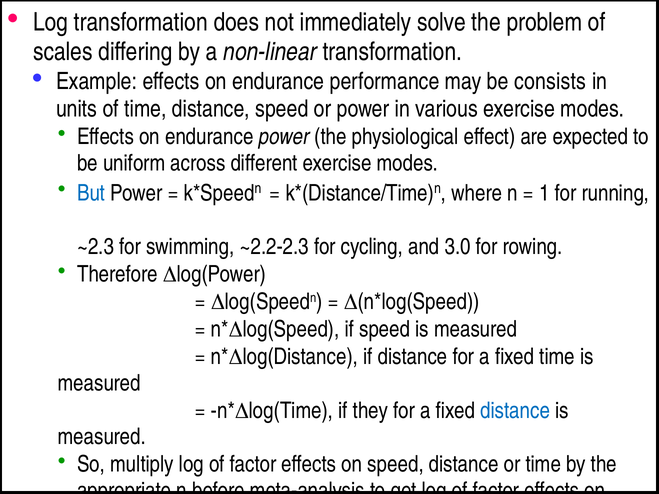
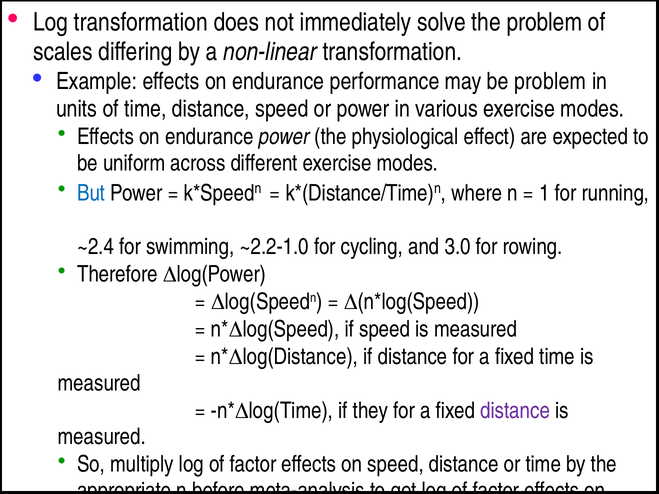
be consists: consists -> problem (550, 82)
~2.3: ~2.3 -> ~2.4 (96, 247)
~2.2-2.3: ~2.2-2.3 -> ~2.2-1.0 (274, 247)
distance colour: blue -> purple (515, 411)
